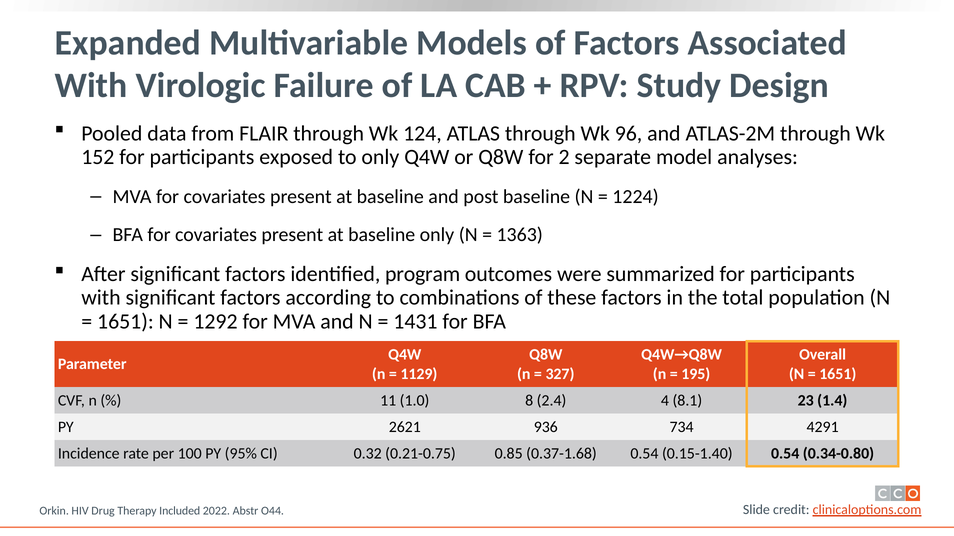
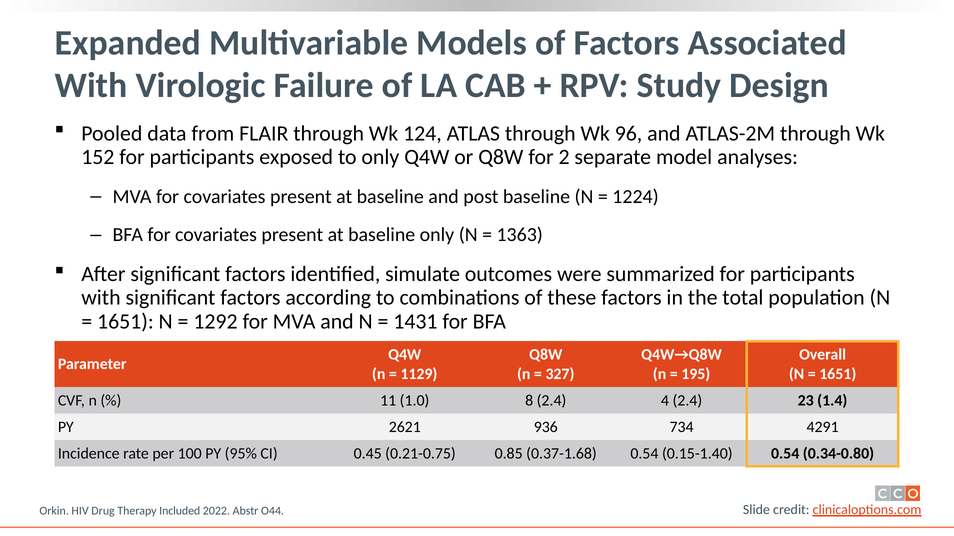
program: program -> simulate (423, 274)
4 8.1: 8.1 -> 2.4 (687, 401)
0.32: 0.32 -> 0.45 (368, 454)
